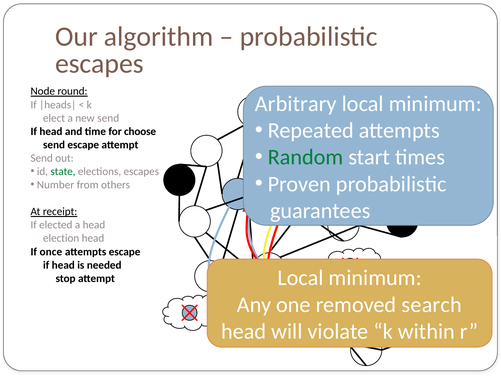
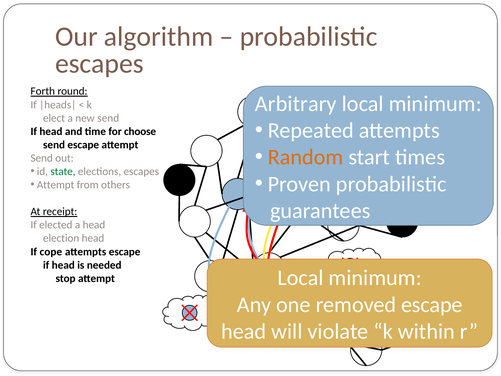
Node: Node -> Forth (43, 91)
Random colour: green -> orange (306, 157)
Number: Number -> Attempt (56, 185)
once: once -> cope (51, 252)
removed search: search -> escape (432, 304)
